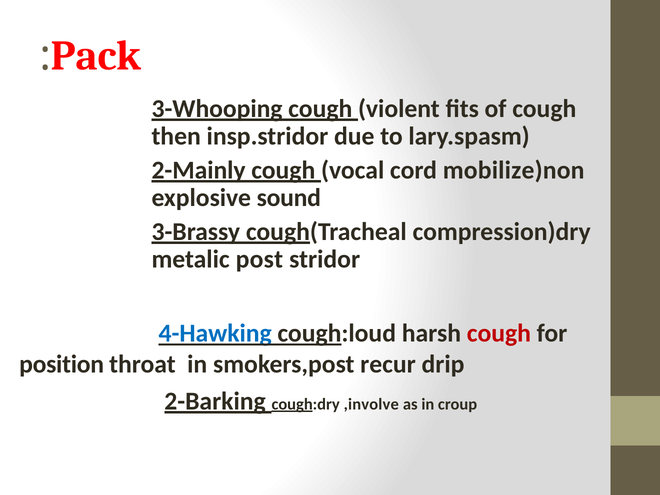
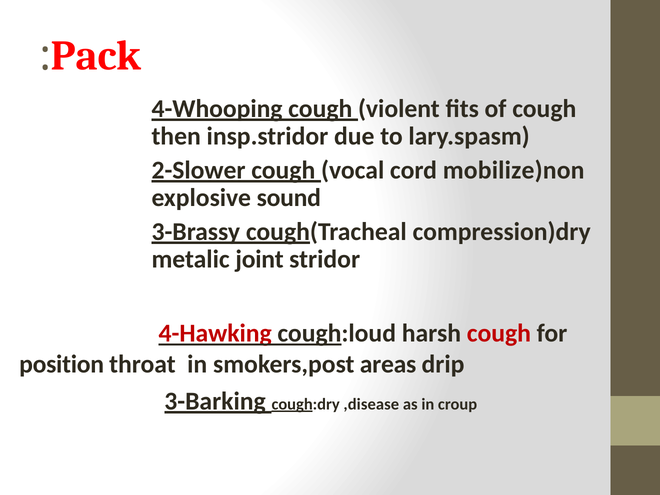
3-Whooping: 3-Whooping -> 4-Whooping (217, 109)
2-Mainly: 2-Mainly -> 2-Slower (199, 170)
post: post -> joint (260, 259)
4-Hawking colour: blue -> red (215, 333)
recur: recur -> areas (388, 364)
2-Barking: 2-Barking -> 3-Barking (215, 401)
,involve: ,involve -> ,disease (371, 404)
